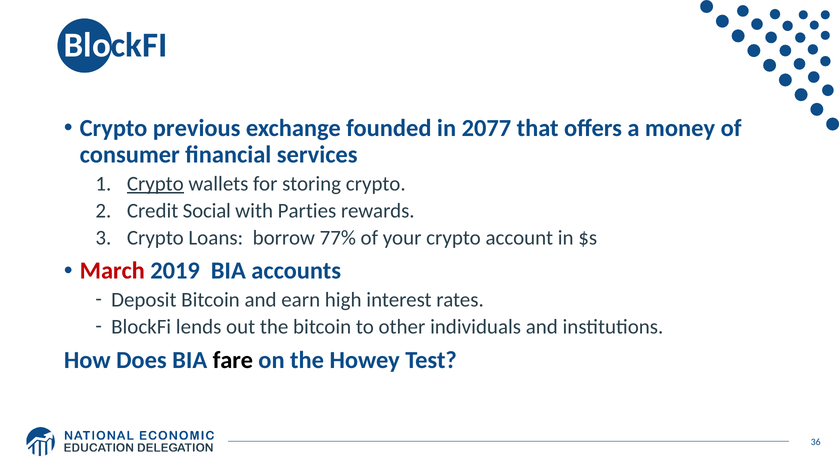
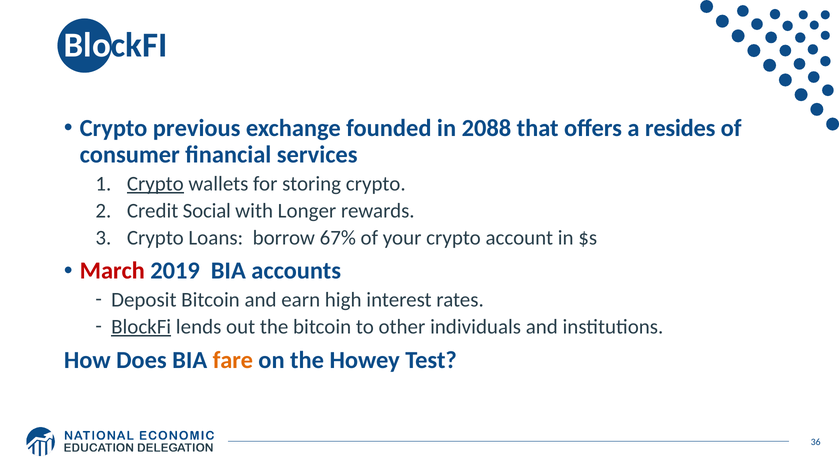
2077: 2077 -> 2088 (486, 128)
money: money -> resides (680, 128)
Parties: Parties -> Longer (307, 211)
77%: 77% -> 67% (338, 238)
BlockFi underline: none -> present (141, 327)
fare colour: black -> orange (233, 360)
